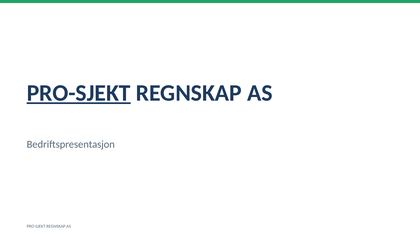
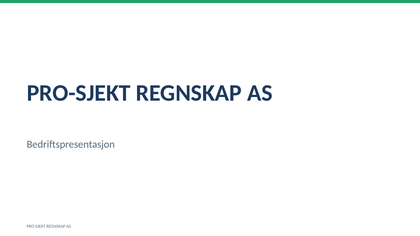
PRO-SJEKT underline: present -> none (79, 93)
